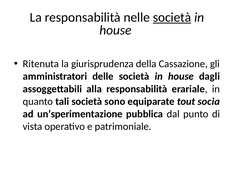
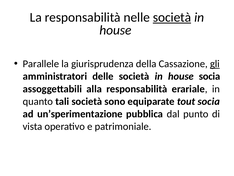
Ritenuta: Ritenuta -> Parallele (41, 64)
gli underline: none -> present (215, 64)
house dagli: dagli -> socia (210, 76)
